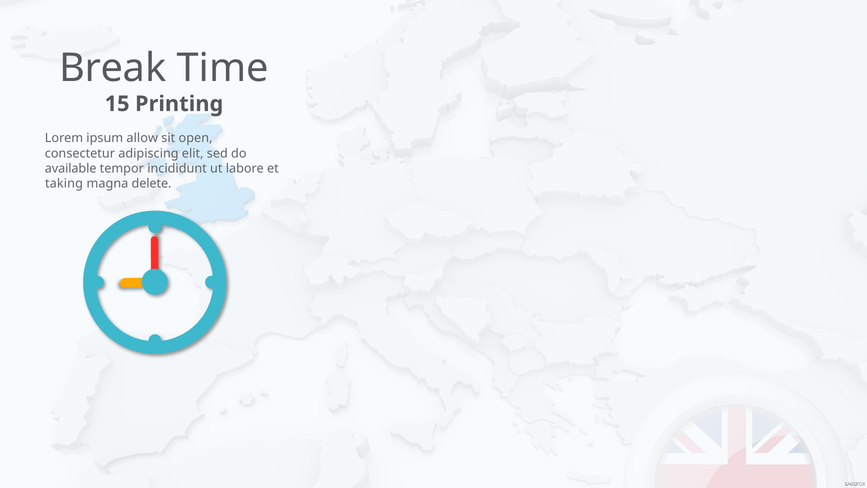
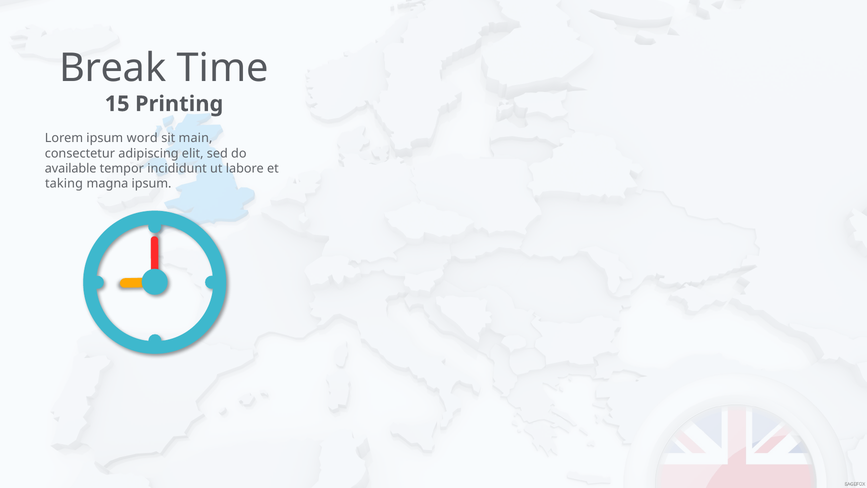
allow: allow -> word (142, 138)
open: open -> main (196, 138)
magna delete: delete -> ipsum (151, 184)
